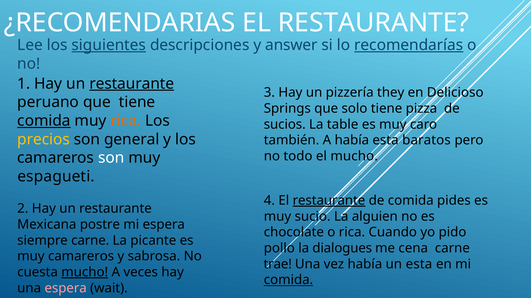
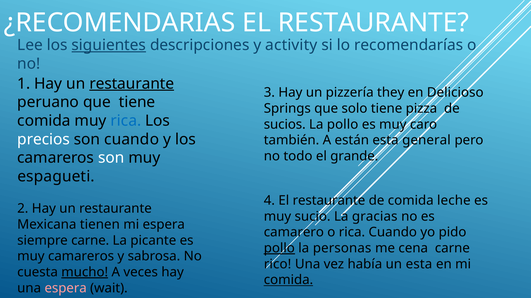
answer: answer -> activity (291, 45)
recomendarías underline: present -> none (409, 45)
comida underline: present -> none (44, 121)
rica colour: orange -> blue (126, 121)
La table: table -> pollo (343, 125)
precios colour: yellow -> white (44, 140)
son general: general -> cuando (132, 140)
A había: había -> están (352, 141)
baratos: baratos -> general (426, 141)
el mucho: mucho -> grande (354, 156)
restaurante underline: present -> none (329, 201)
pides: pides -> leche (454, 201)
alguien: alguien -> gracias (375, 217)
postre: postre -> tienen (100, 225)
chocolate: chocolate -> camarero (294, 233)
pollo underline: none -> present (279, 249)
dialogues: dialogues -> personas (342, 249)
trae: trae -> rico (278, 265)
